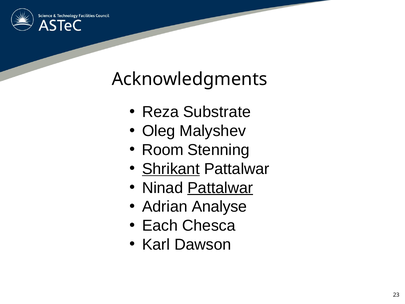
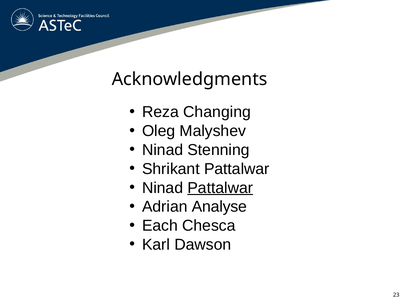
Substrate: Substrate -> Changing (217, 112)
Room: Room -> Ninad (163, 150)
Shrikant underline: present -> none (171, 169)
